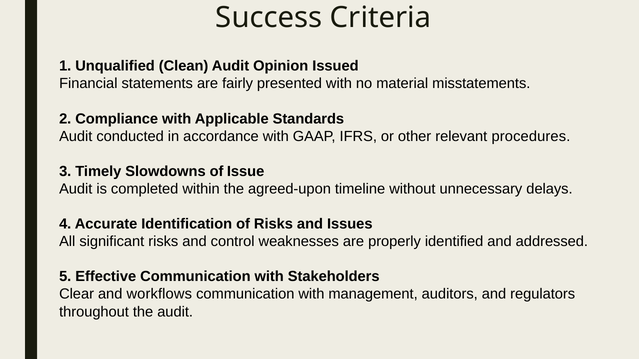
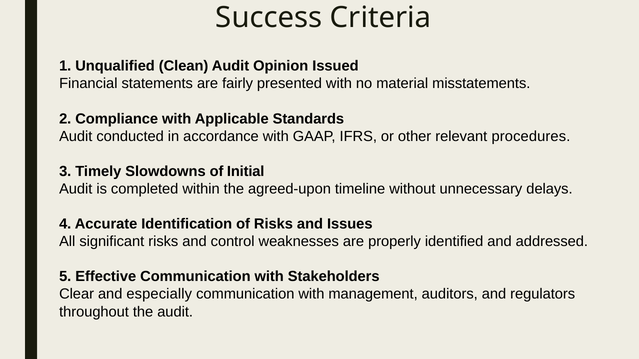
Issue: Issue -> Initial (246, 172)
workflows: workflows -> especially (159, 295)
